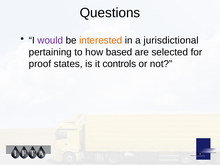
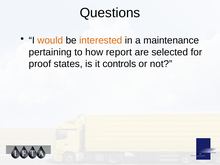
would colour: purple -> orange (50, 40)
jurisdictional: jurisdictional -> maintenance (171, 40)
based: based -> report (119, 52)
